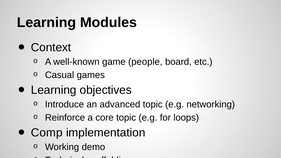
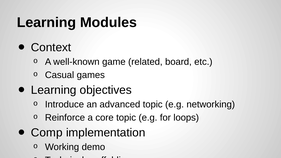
people: people -> related (145, 62)
